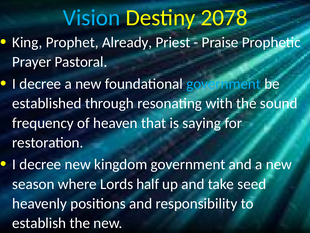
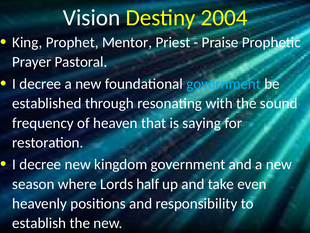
Vision colour: light blue -> white (92, 18)
2078: 2078 -> 2004 (224, 18)
Already: Already -> Mentor (127, 42)
seed: seed -> even (252, 184)
